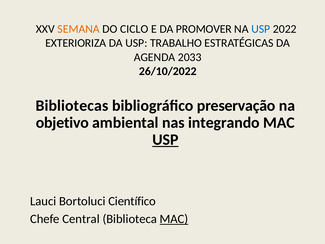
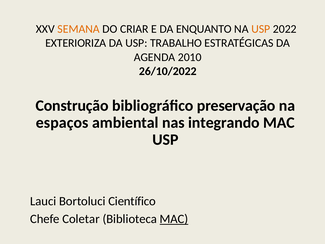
CICLO: CICLO -> CRIAR (134, 29)
PROMOVER: PROMOVER -> ENQUANTO (204, 29)
USP colour: blue -> orange (261, 29)
2033: 2033 -> 2010 (190, 57)
Bibliotecas: Bibliotecas -> Construção (72, 105)
objetivo: objetivo -> espaços (62, 123)
USP underline: present -> none (165, 140)
Central: Central -> Coletar (81, 219)
